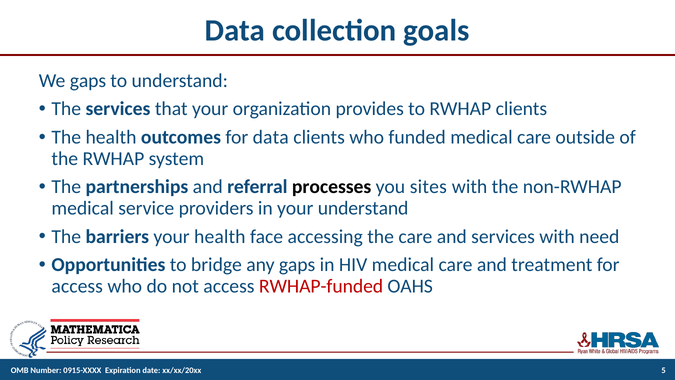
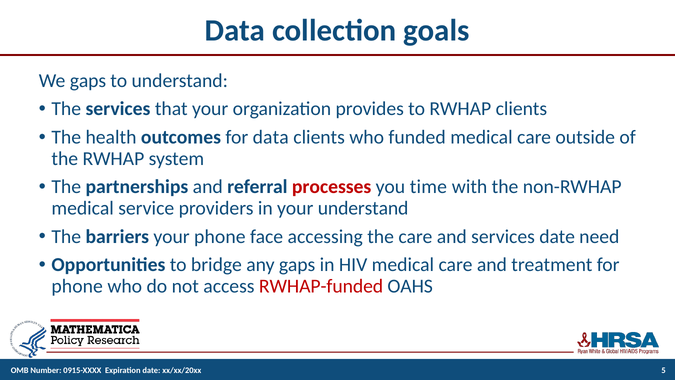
processes colour: black -> red (332, 187)
sites: sites -> time (428, 187)
your health: health -> phone (220, 236)
services with: with -> date (557, 236)
access: access -> phone (77, 286)
